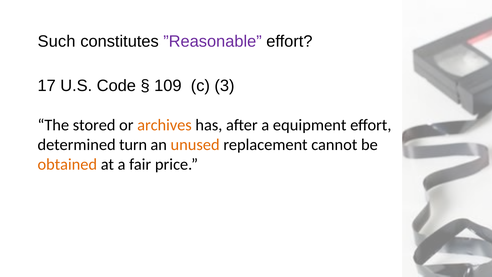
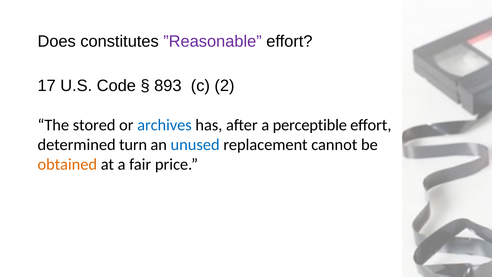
Such: Such -> Does (57, 41)
109: 109 -> 893 (168, 86)
3: 3 -> 2 (224, 86)
archives colour: orange -> blue (164, 125)
equipment: equipment -> perceptible (310, 125)
unused colour: orange -> blue (195, 145)
